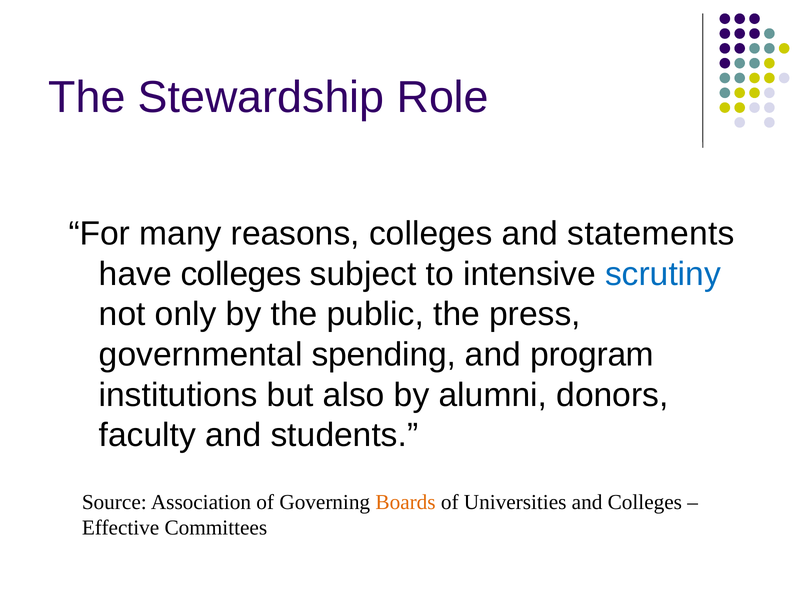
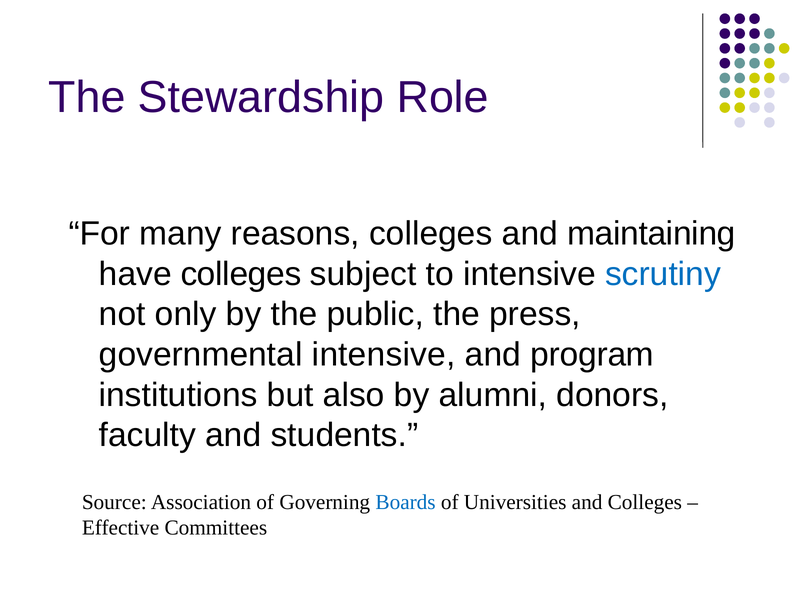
statements: statements -> maintaining (651, 234)
governmental spending: spending -> intensive (384, 355)
Boards colour: orange -> blue (406, 502)
